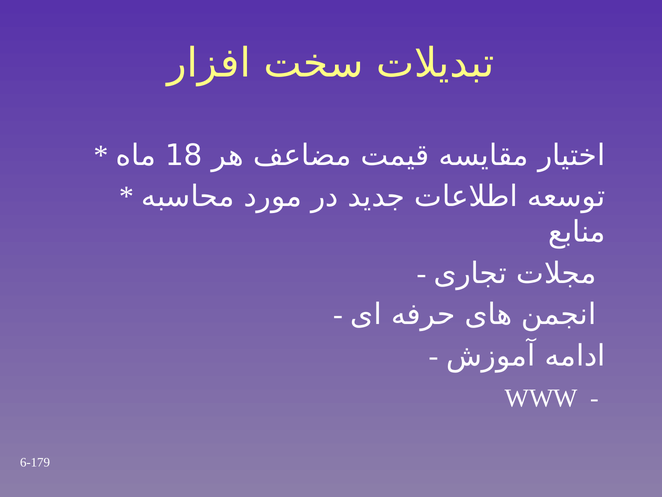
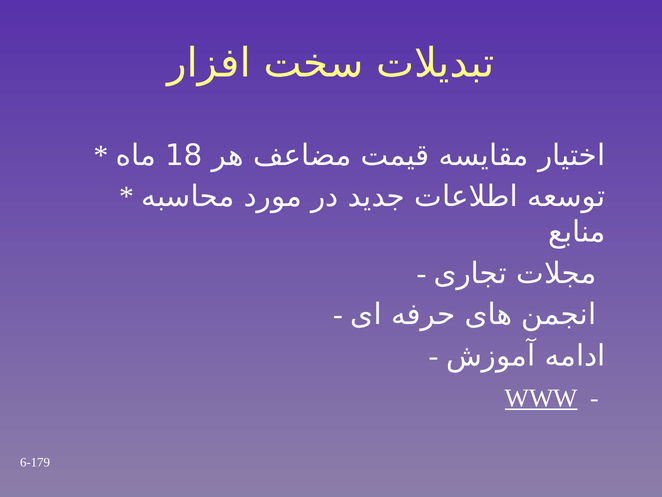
WWW underline: none -> present (541, 398)
